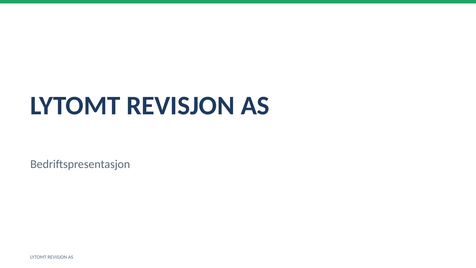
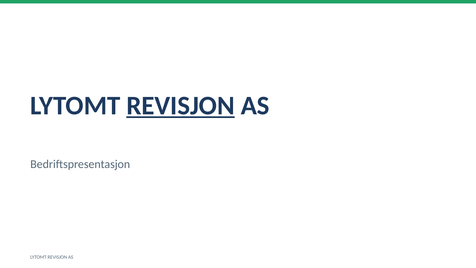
REVISJON underline: none -> present (181, 106)
